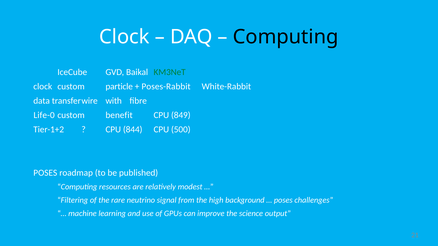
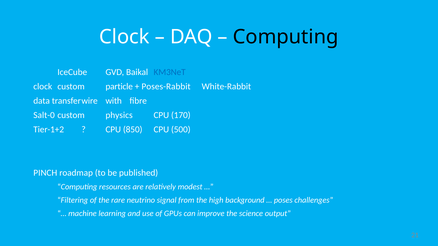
KM3NeT colour: green -> blue (170, 72)
Life-0: Life-0 -> Salt-0 (44, 115)
benefit: benefit -> physics (119, 115)
849: 849 -> 170 (181, 115)
844: 844 -> 850 (133, 130)
POSES: POSES -> PINCH (45, 173)
